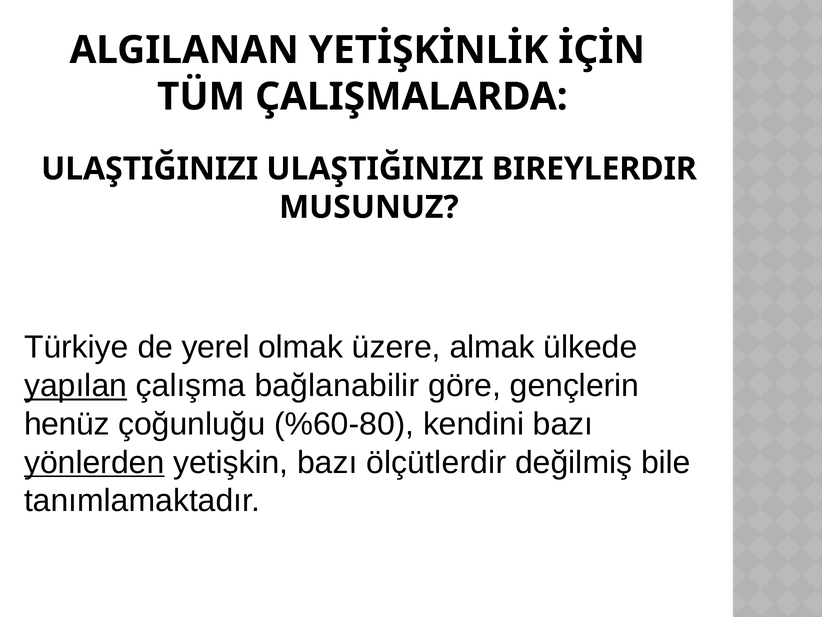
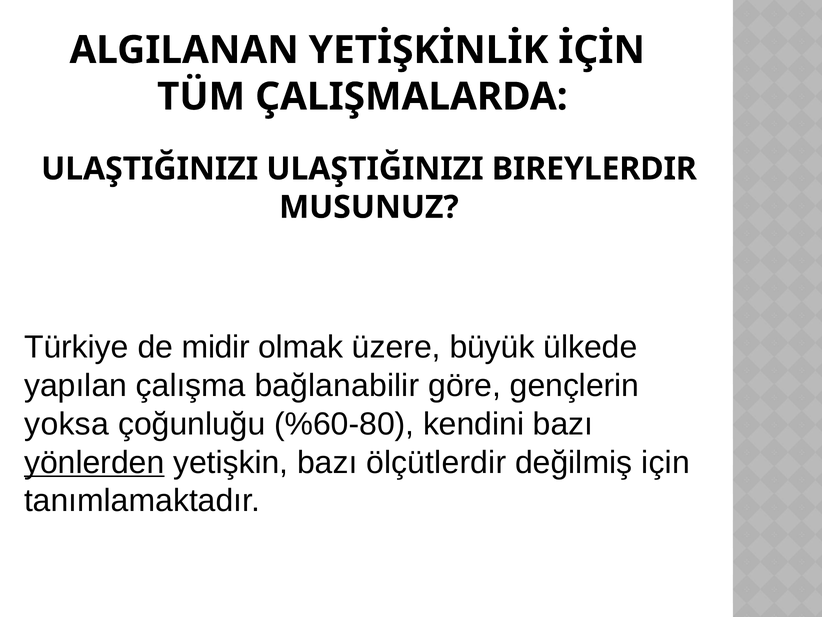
yerel: yerel -> midir (216, 347)
almak: almak -> büyük (492, 347)
yapılan underline: present -> none (76, 385)
henüz: henüz -> yoksa (67, 424)
bile: bile -> için (666, 462)
